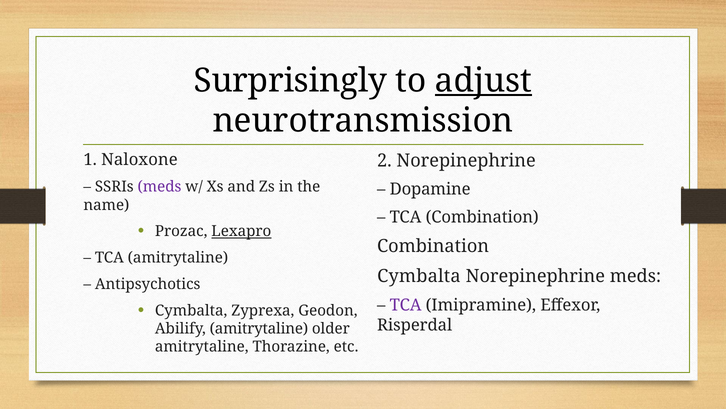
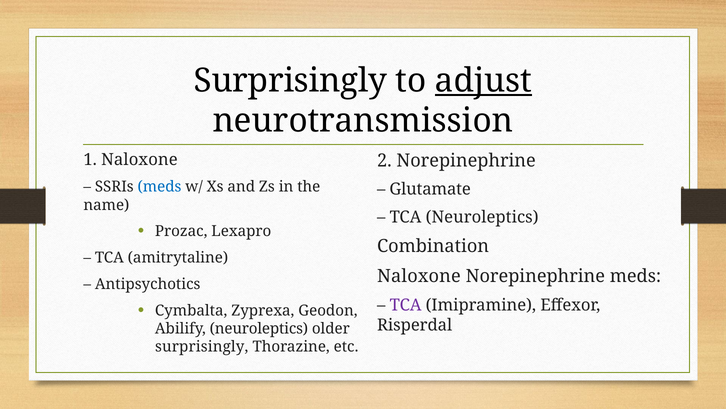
meds colour: purple -> blue (159, 187)
Dopamine: Dopamine -> Glutamate (430, 189)
TCA Combination: Combination -> Neuroleptics (482, 217)
Lexapro underline: present -> none (241, 231)
Cymbalta: Cymbalta -> Naloxone (419, 276)
Abilify amitrytaline: amitrytaline -> neuroleptics (259, 328)
amitrytaline: amitrytaline -> surprisingly (202, 346)
